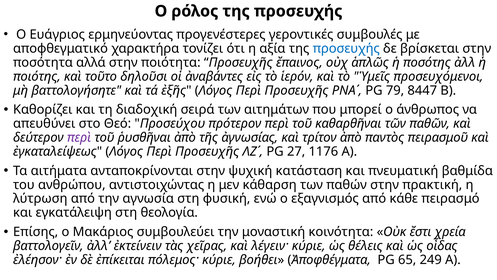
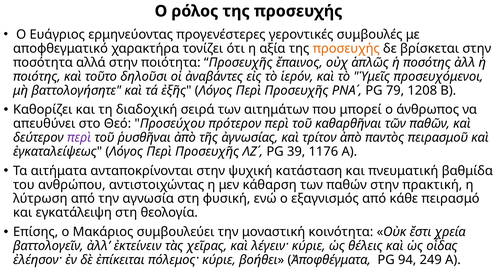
προσευχής colour: blue -> orange (346, 48)
8447: 8447 -> 1208 (422, 90)
27: 27 -> 39 (296, 151)
65: 65 -> 94 (407, 259)
